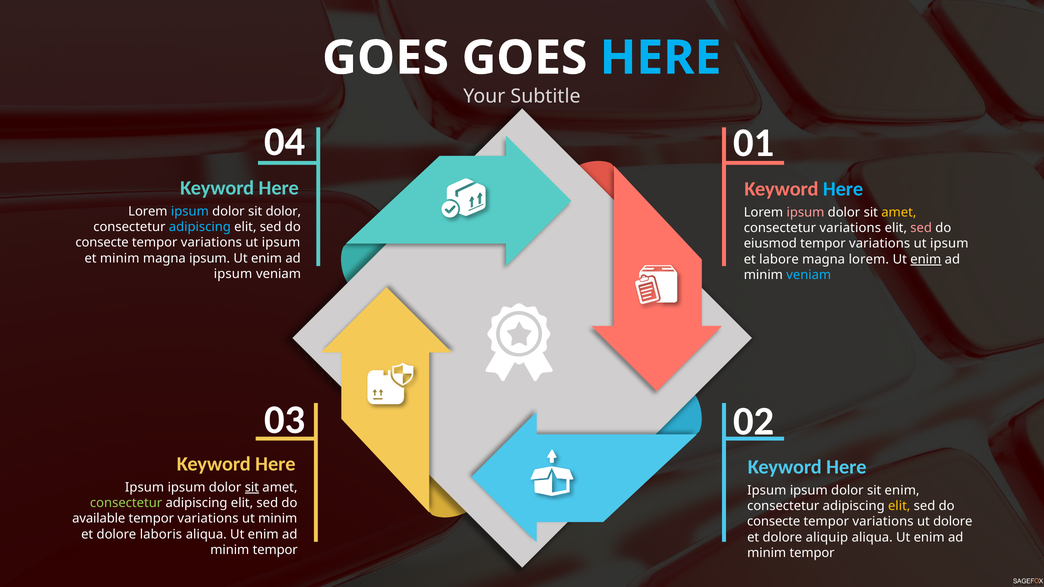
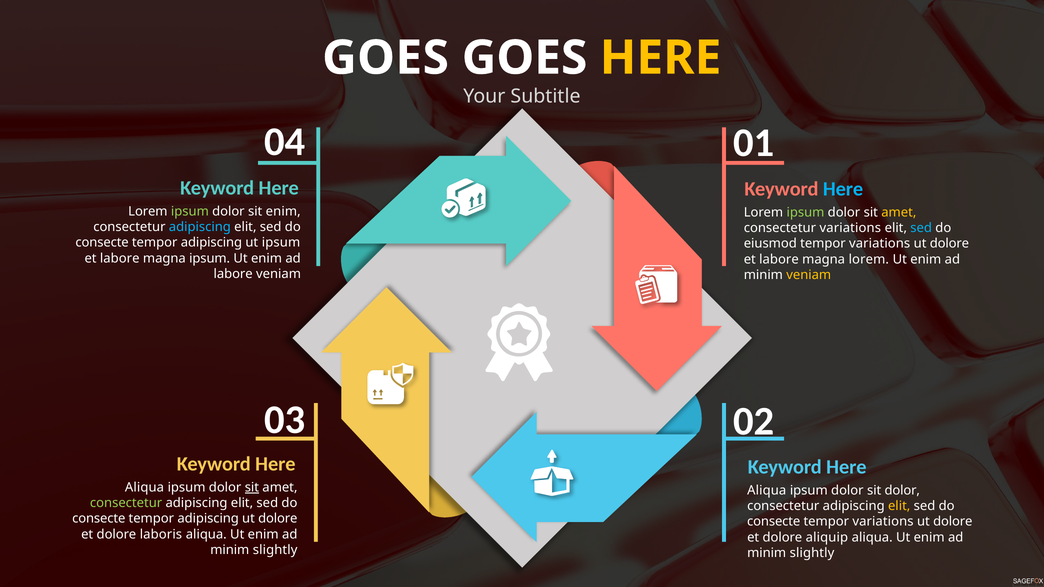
HERE colour: light blue -> yellow (661, 58)
ipsum colour: light blue -> light green (190, 211)
sit dolor: dolor -> enim (283, 211)
ipsum colour: pink -> light green (805, 212)
sed colour: pink -> light blue (921, 228)
variations: variations -> adipiscing (211, 243)
ipsum: ipsum -> dolore (949, 244)
minim: minim -> labore (120, 258)
enim underline: present -> none (926, 259)
ipsum: ipsum -> labore (233, 274)
veniam colour: light blue -> yellow (809, 275)
Ipsum: Ipsum -> Aliqua (145, 488)
Ipsum: Ipsum -> Aliqua (767, 490)
sit enim: enim -> dolor (902, 490)
available: available -> consecte (99, 519)
variations: variations -> adipiscing (208, 519)
minim: minim -> dolore (278, 519)
tempor: tempor -> slightly (275, 550)
tempor: tempor -> slightly (812, 553)
